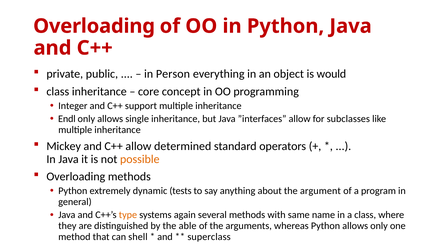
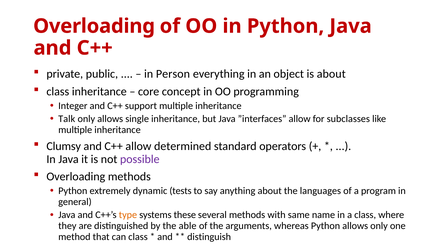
is would: would -> about (331, 74)
Endl: Endl -> Talk (67, 119)
Mickey: Mickey -> Clumsy (64, 146)
possible colour: orange -> purple (140, 159)
argument: argument -> languages (320, 191)
again: again -> these (185, 215)
can shell: shell -> class (138, 236)
superclass: superclass -> distinguish (209, 236)
